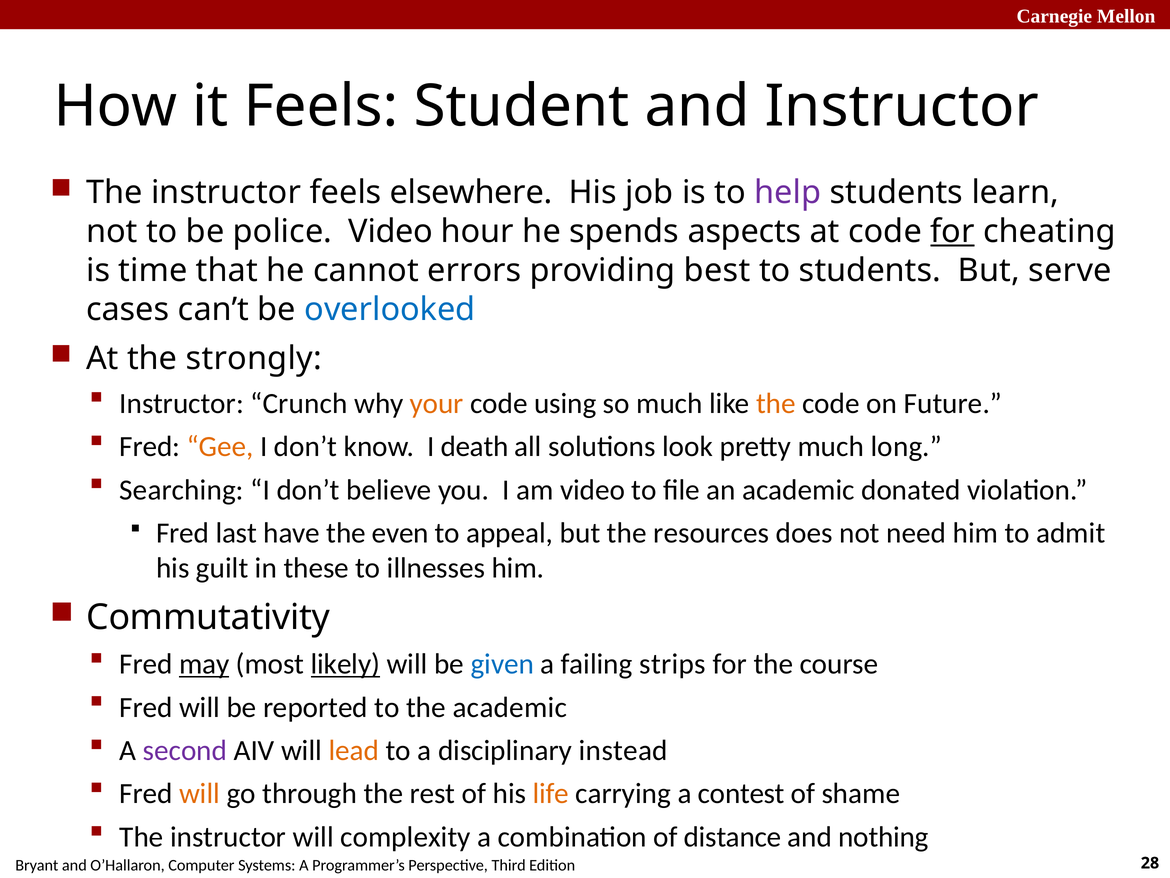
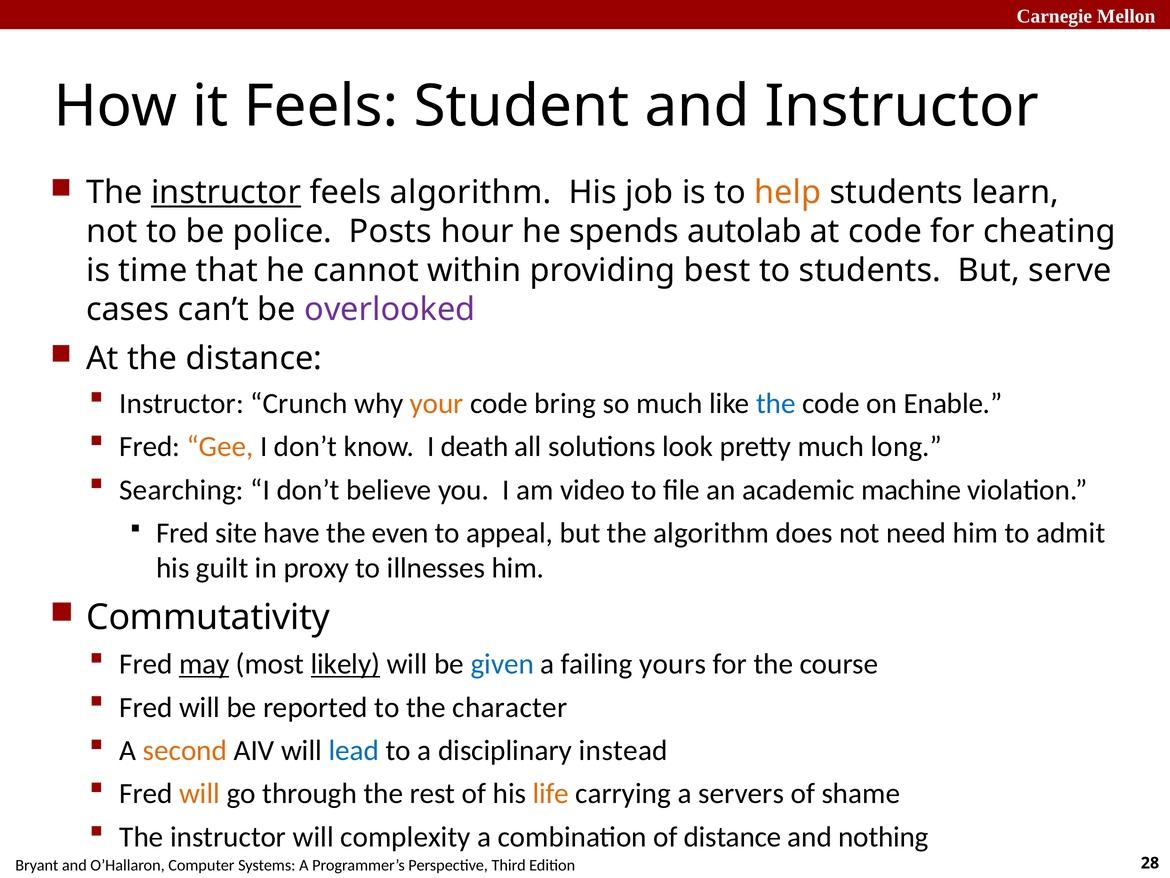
instructor underline: none -> present (226, 192)
feels elsewhere: elsewhere -> algorithm (471, 192)
help colour: purple -> orange (788, 192)
police Video: Video -> Posts (390, 231)
aspects: aspects -> autolab (744, 231)
for underline: present -> none (952, 231)
errors: errors -> within (474, 270)
overlooked colour: blue -> purple (390, 309)
the strongly: strongly -> distance (254, 358)
using: using -> bring (565, 403)
the colour: orange -> blue (776, 403)
Future: Future -> Enable (953, 403)
donated: donated -> machine (911, 490)
last: last -> site (236, 533)
the resources: resources -> algorithm (711, 533)
these: these -> proxy (316, 568)
strips: strips -> yours (673, 664)
the academic: academic -> character (510, 707)
second colour: purple -> orange (185, 750)
lead colour: orange -> blue (354, 750)
contest: contest -> servers (741, 793)
